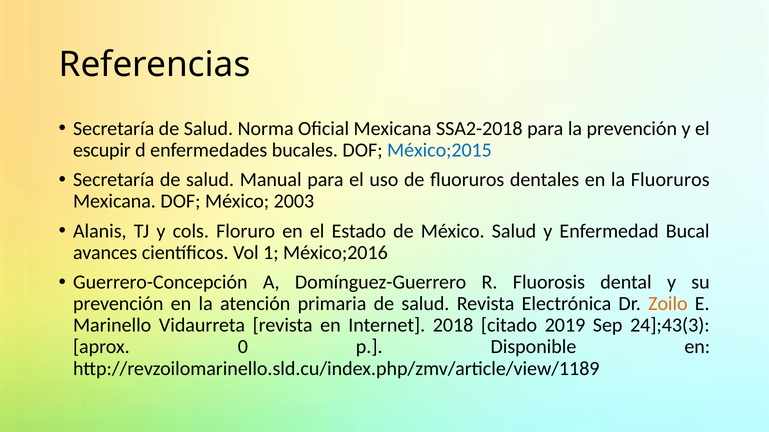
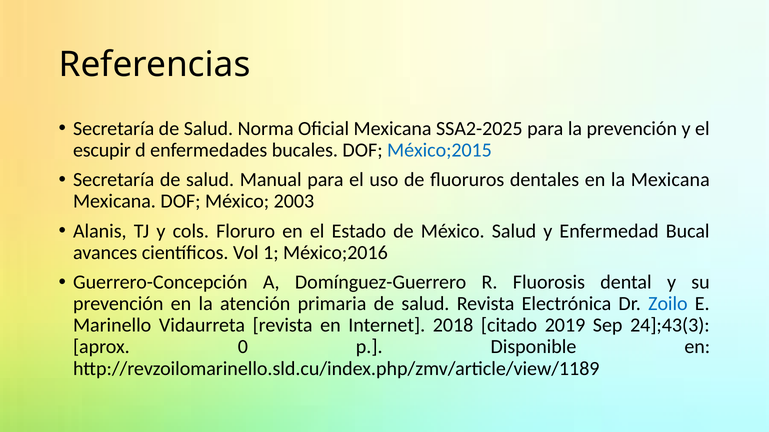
SSA2-2018: SSA2-2018 -> SSA2-2025 (479, 129)
la Fluoruros: Fluoruros -> Mexicana (670, 180)
Zoilo colour: orange -> blue (668, 304)
